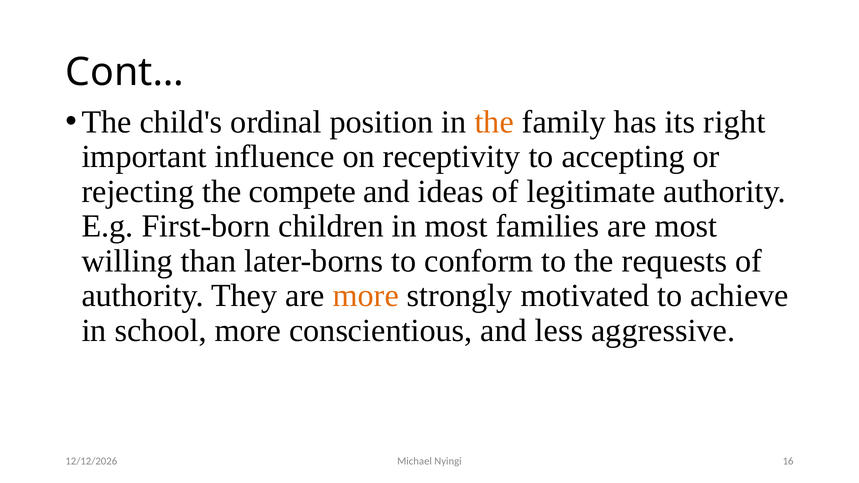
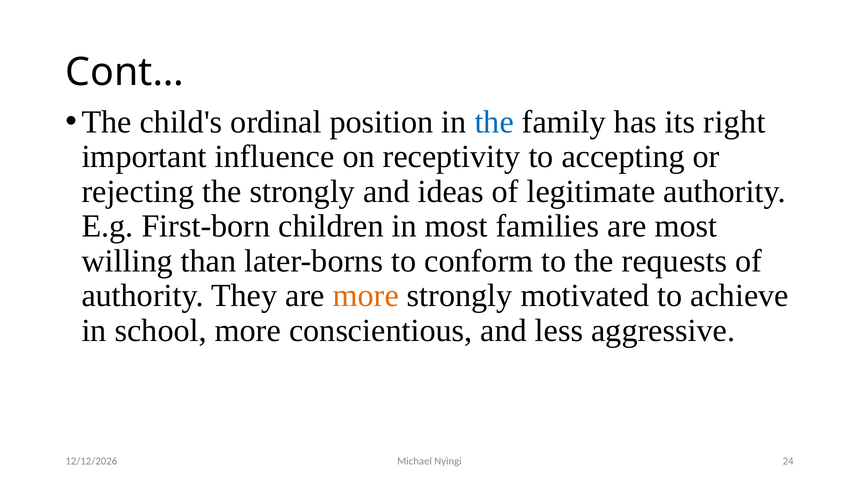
the colour: orange -> blue (494, 122)
the compete: compete -> strongly (302, 192)
16: 16 -> 24 (788, 461)
